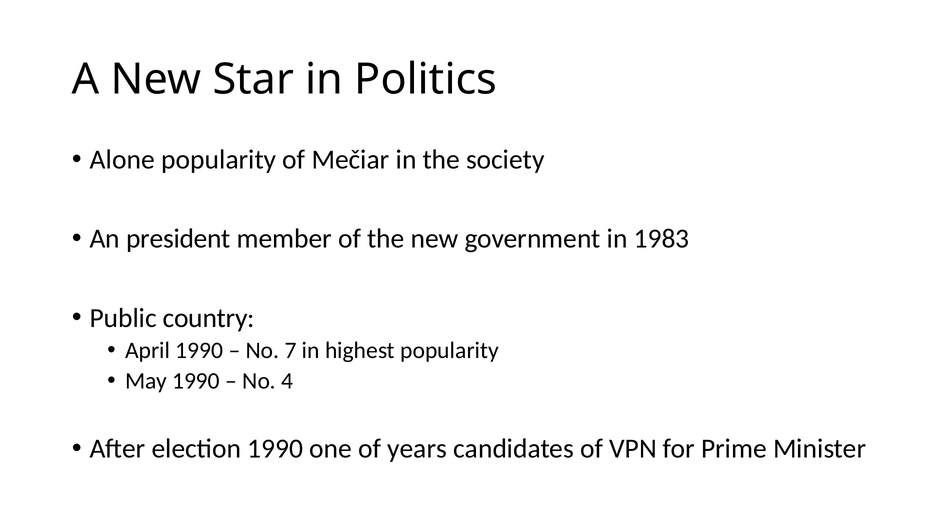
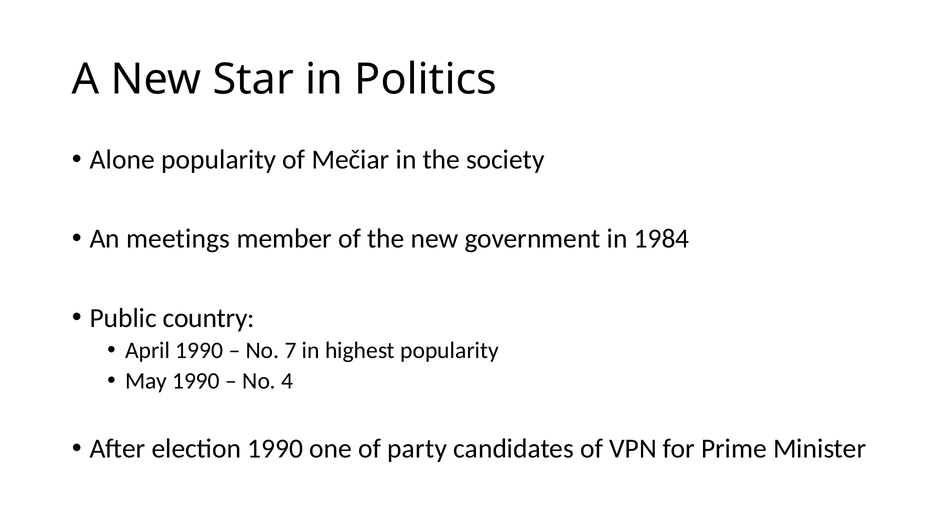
president: president -> meetings (178, 239)
1983: 1983 -> 1984 (662, 239)
years: years -> party (417, 449)
